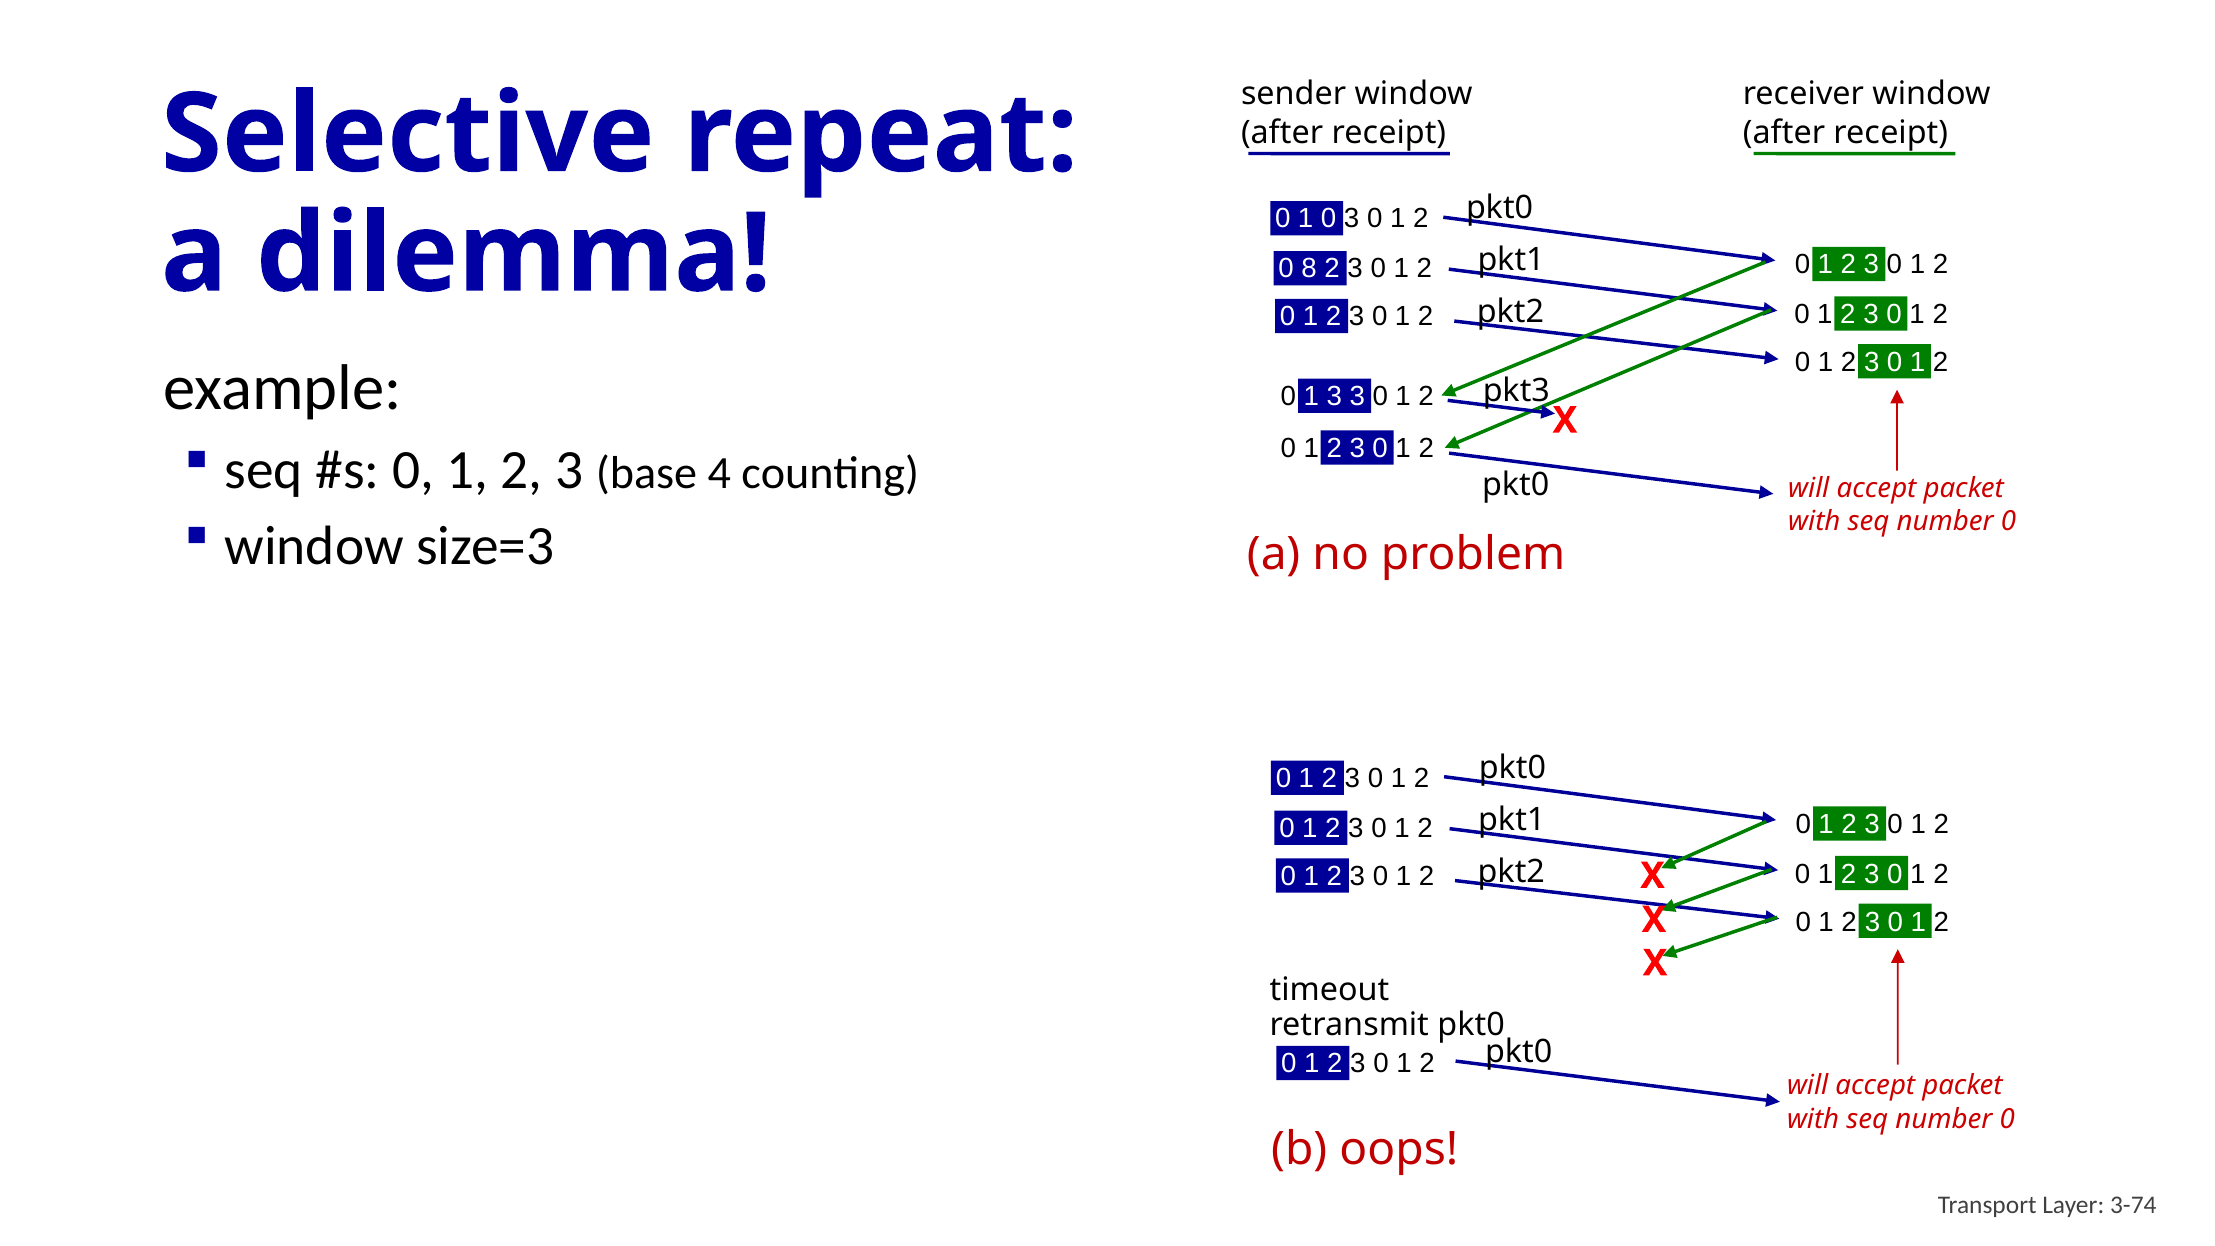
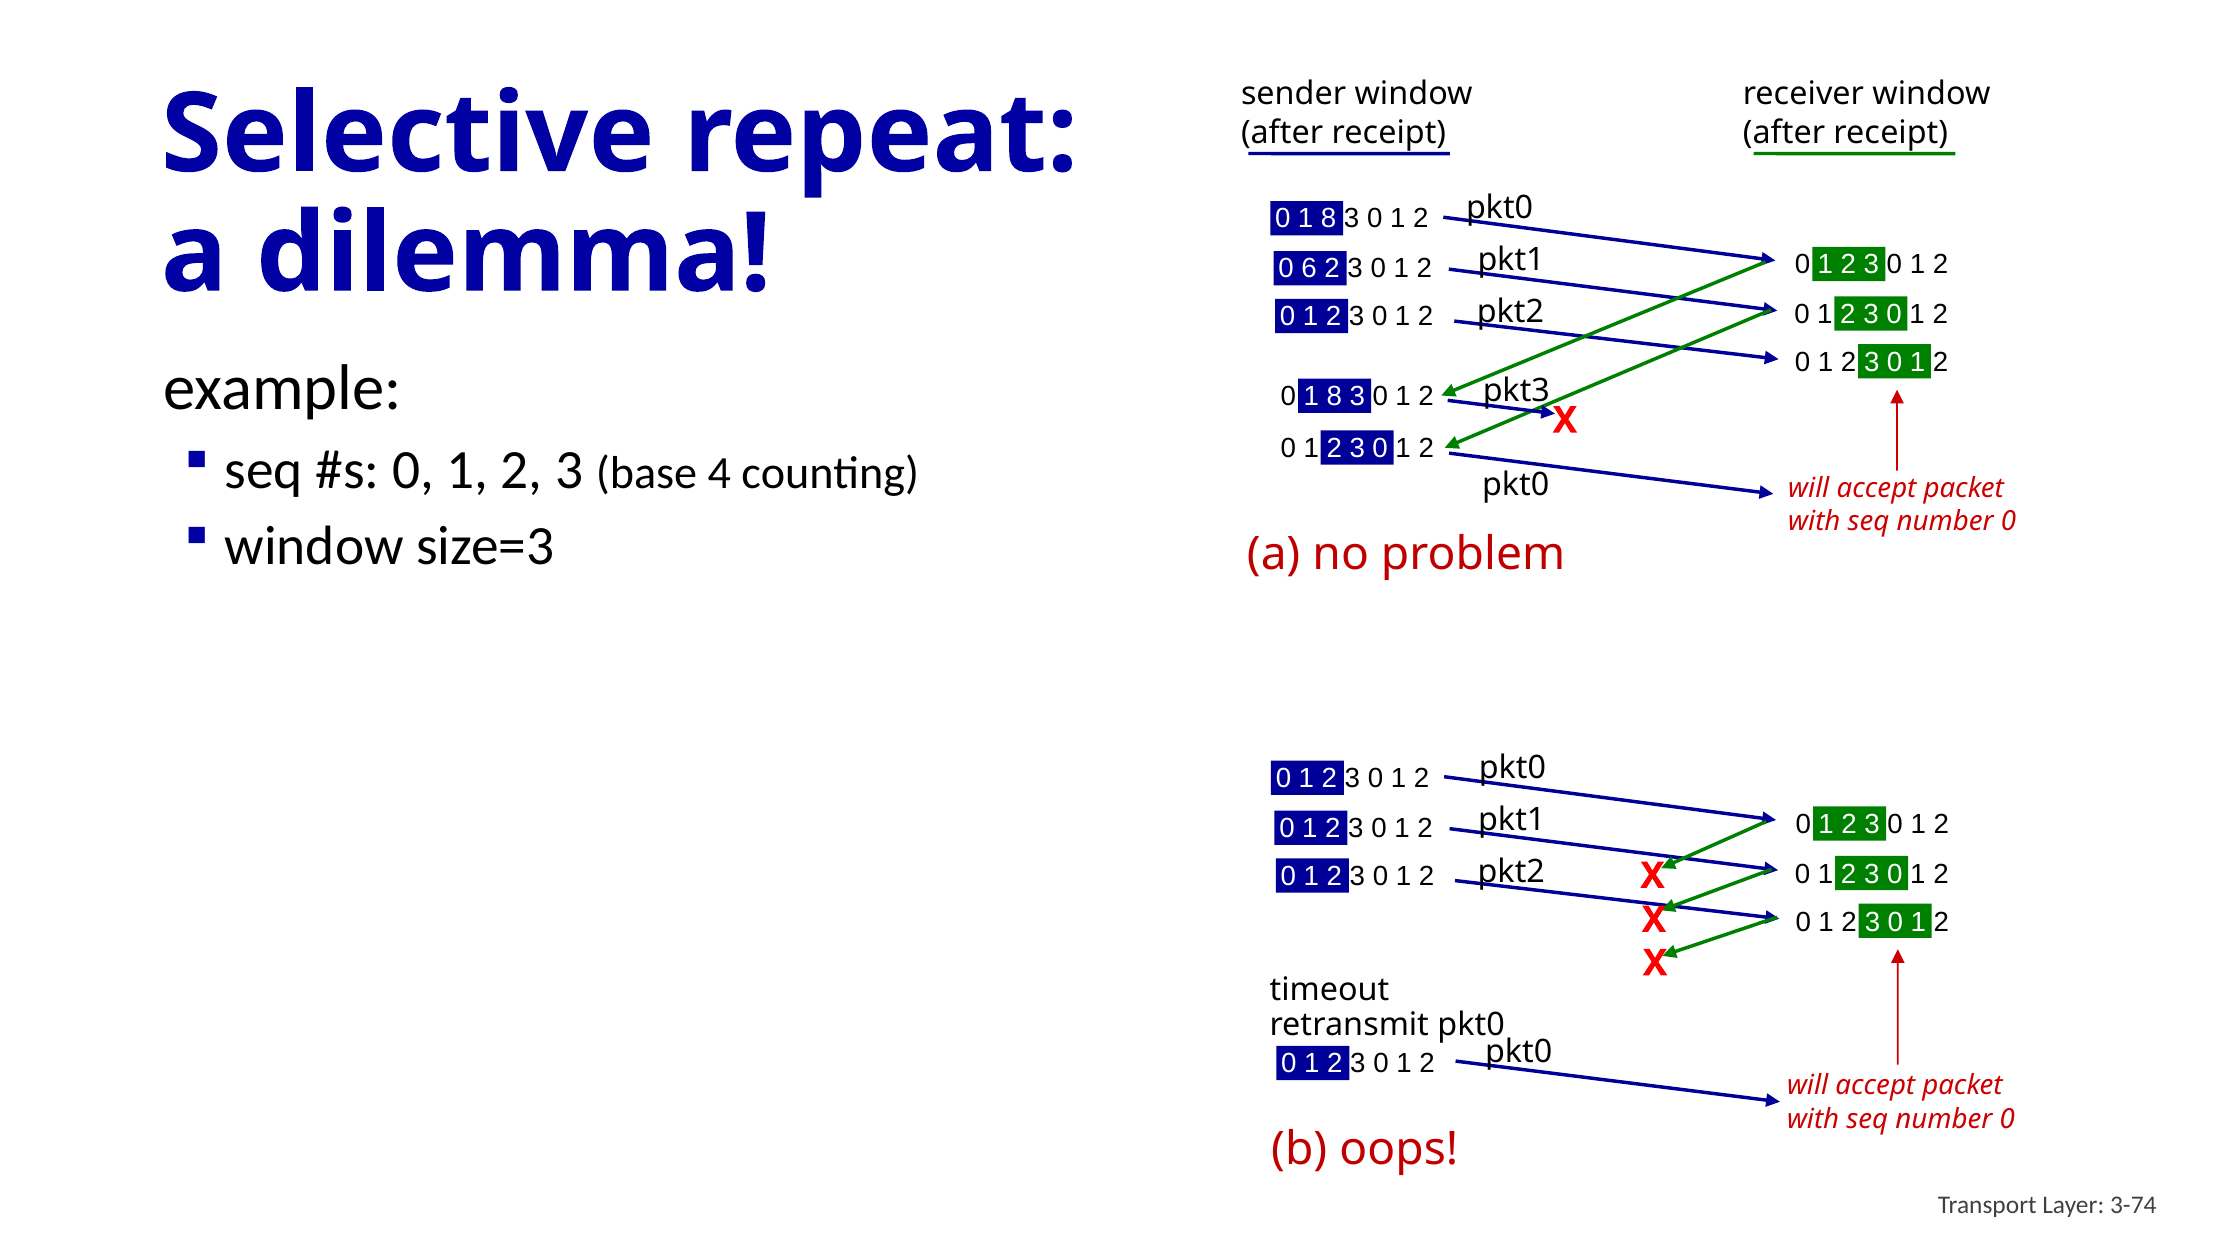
0: 0 -> 8 (1329, 219)
8: 8 -> 6 (1309, 269)
3: 3 -> 8 (1334, 397)
